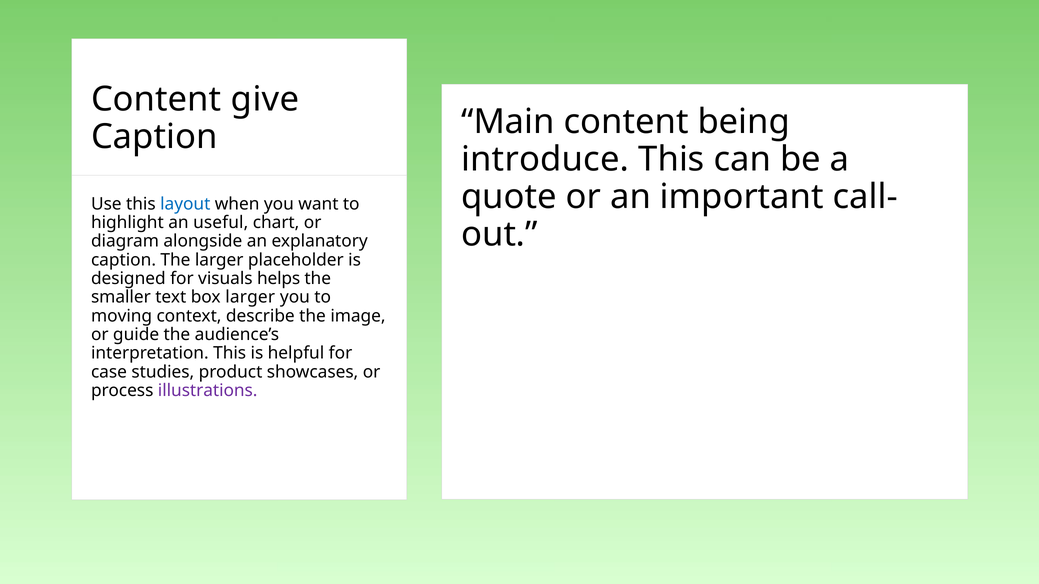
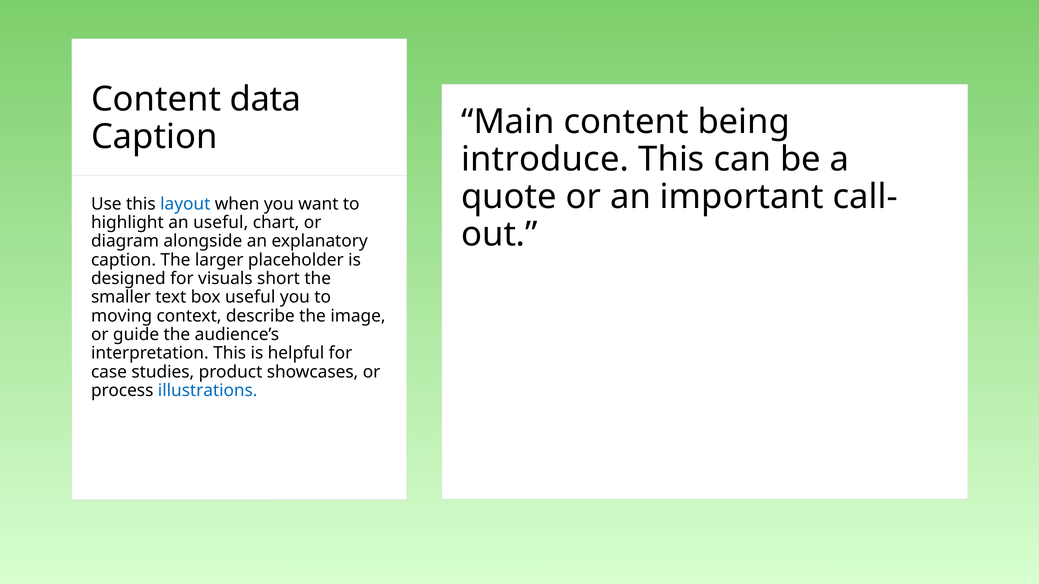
give: give -> data (265, 99)
helps: helps -> short (279, 279)
box larger: larger -> useful (250, 297)
illustrations colour: purple -> blue (208, 391)
